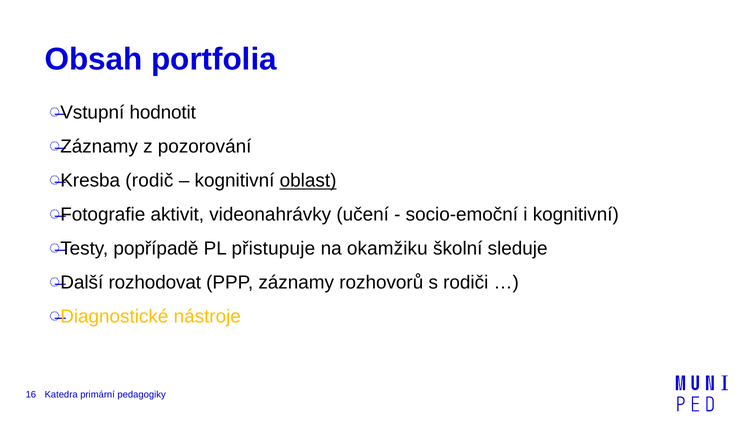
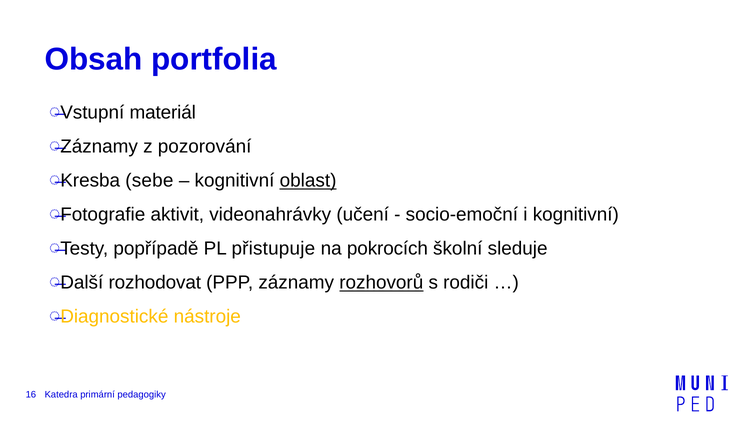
hodnotit: hodnotit -> materiál (163, 113)
rodič: rodič -> sebe (149, 181)
okamžiku: okamžiku -> pokrocích (387, 249)
rozhovorů underline: none -> present (381, 283)
